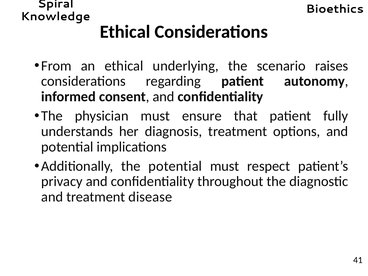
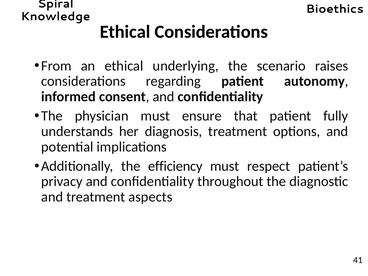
the potential: potential -> efficiency (175, 166)
disease: disease -> aspects (150, 197)
